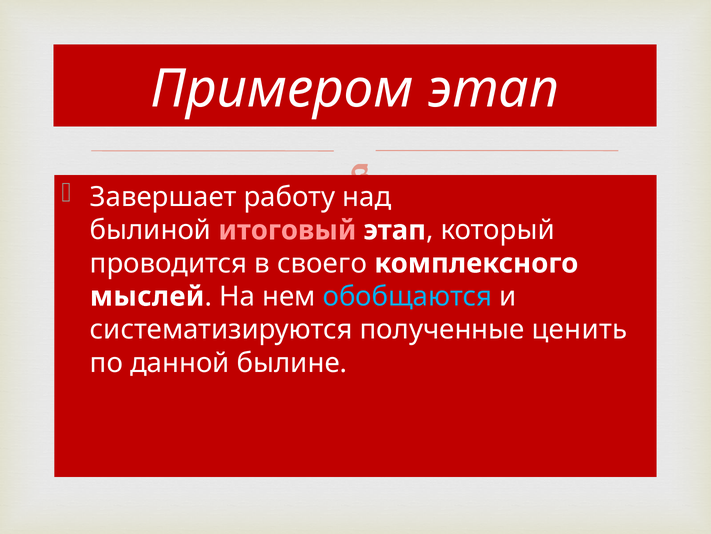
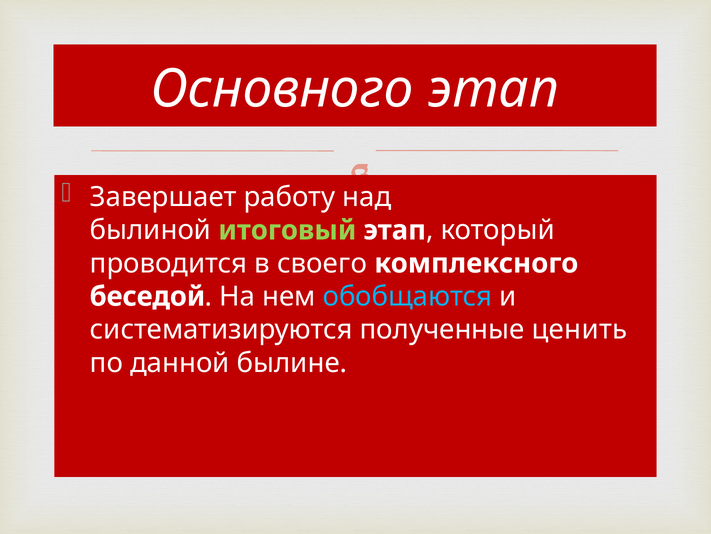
Примером: Примером -> Основного (282, 89)
итоговый colour: pink -> light green (287, 230)
мыслей: мыслей -> беседой (147, 296)
